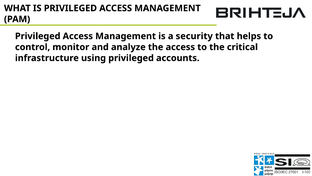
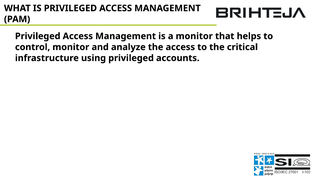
a security: security -> monitor (194, 36)
